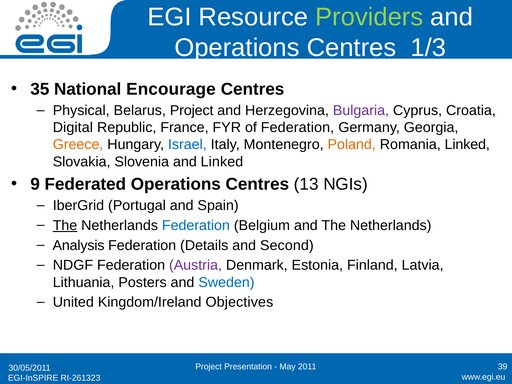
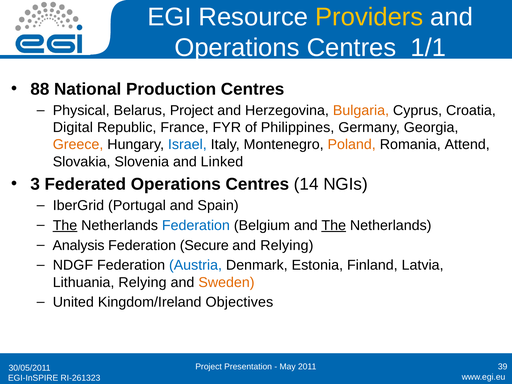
Providers colour: light green -> yellow (369, 17)
1/3: 1/3 -> 1/1 (428, 48)
35: 35 -> 88 (40, 89)
Encourage: Encourage -> Production (171, 89)
Bulgaria colour: purple -> orange (361, 110)
of Federation: Federation -> Philippines (298, 128)
Romania Linked: Linked -> Attend (467, 145)
9: 9 -> 3 (35, 184)
13: 13 -> 14 (306, 184)
The underline: none -> present (334, 225)
Details: Details -> Secure (204, 245)
and Second: Second -> Relying (287, 245)
Austria colour: purple -> blue (196, 265)
Lithuania Posters: Posters -> Relying (142, 282)
Sweden colour: blue -> orange (226, 282)
